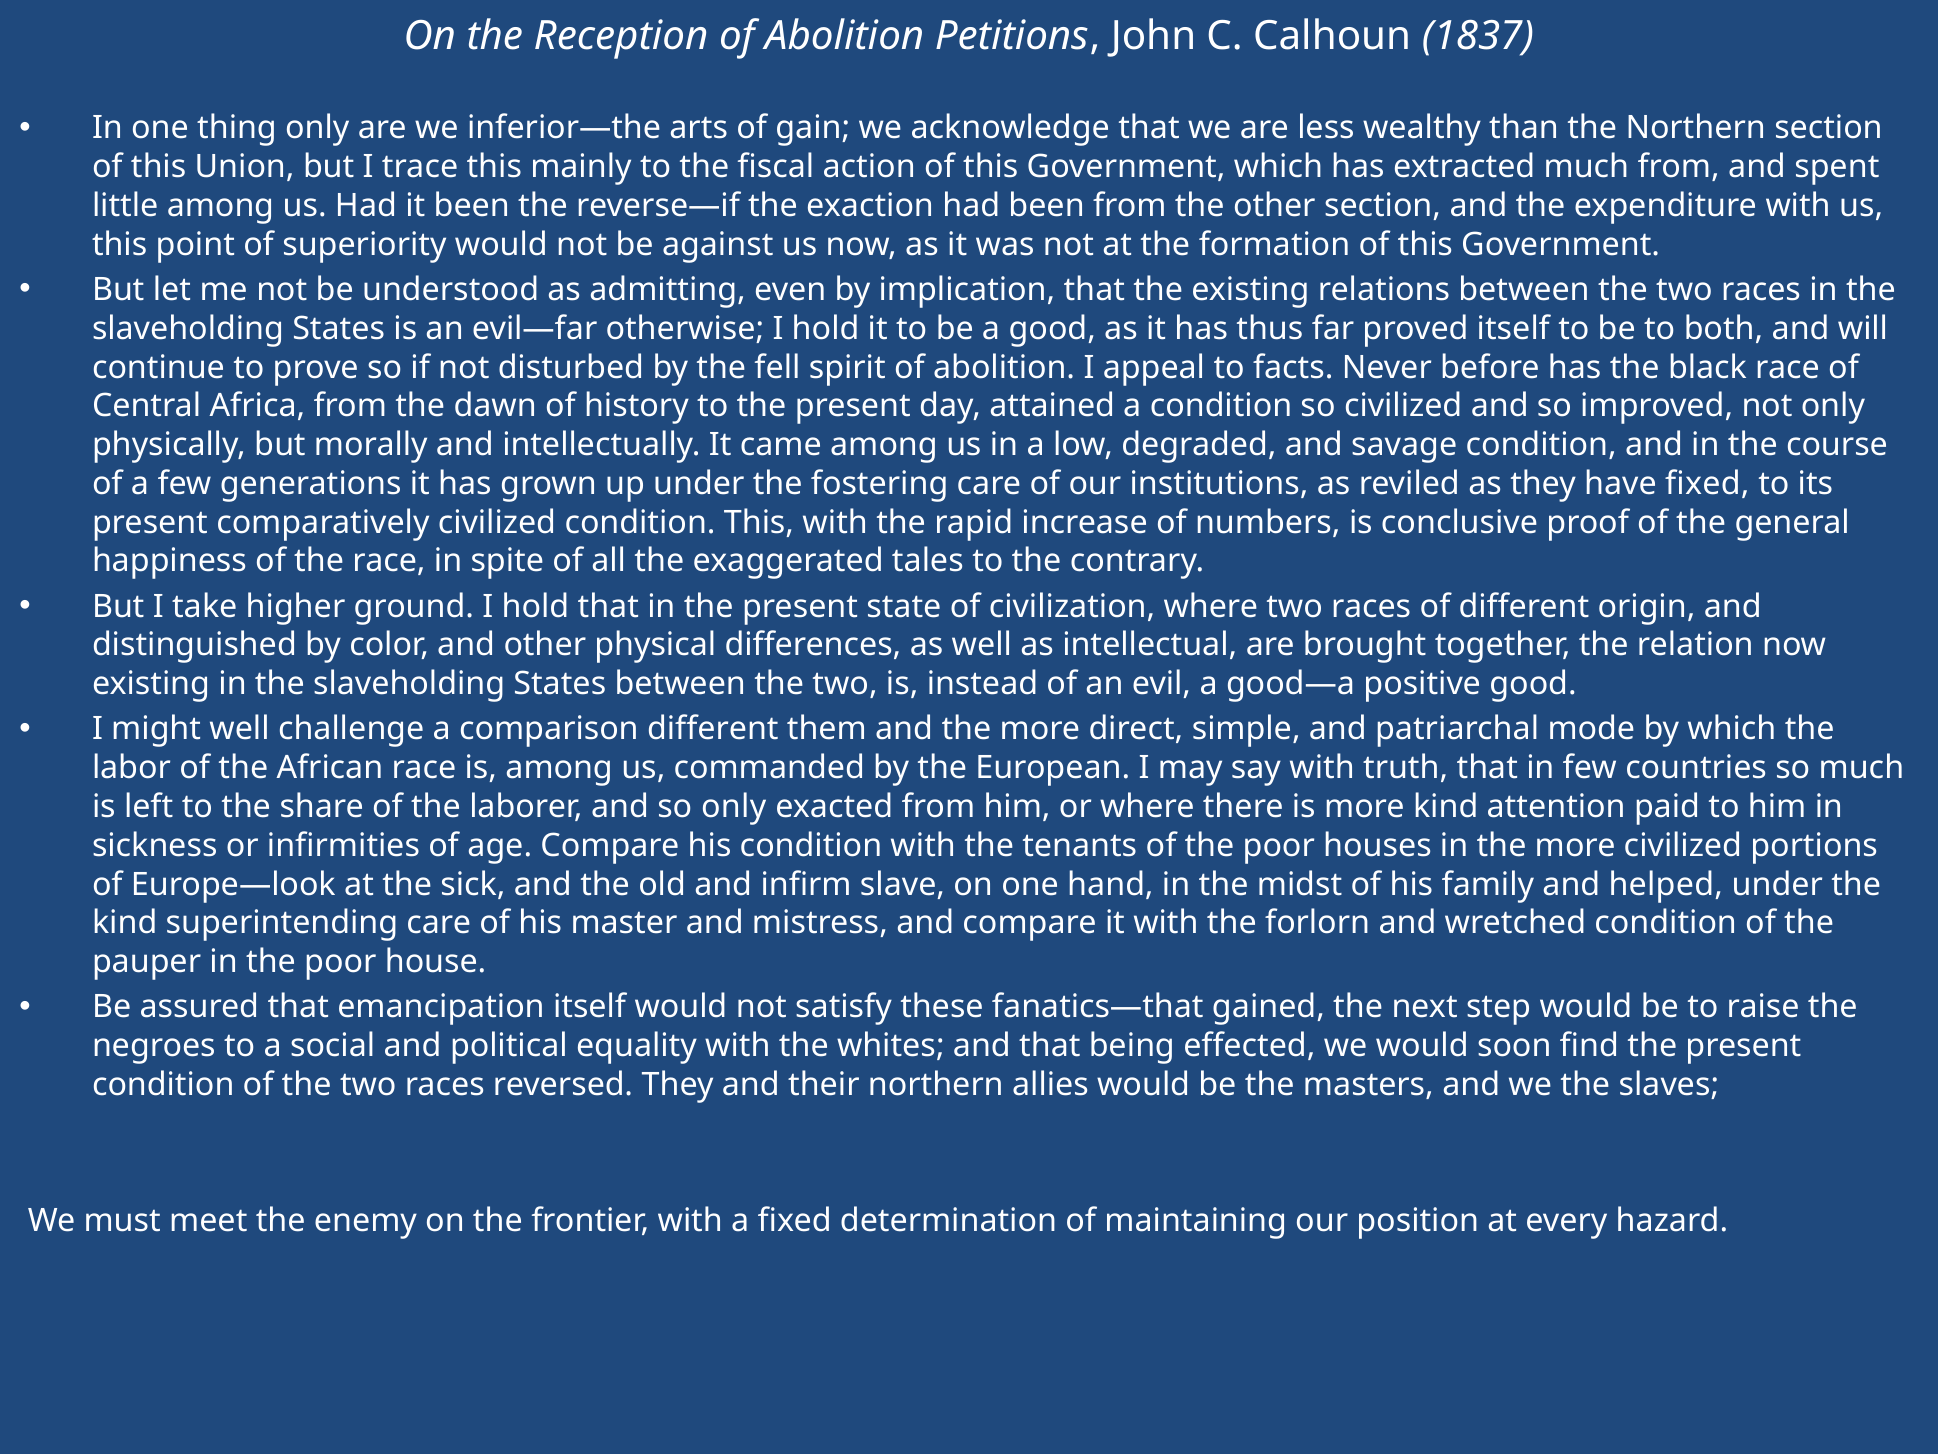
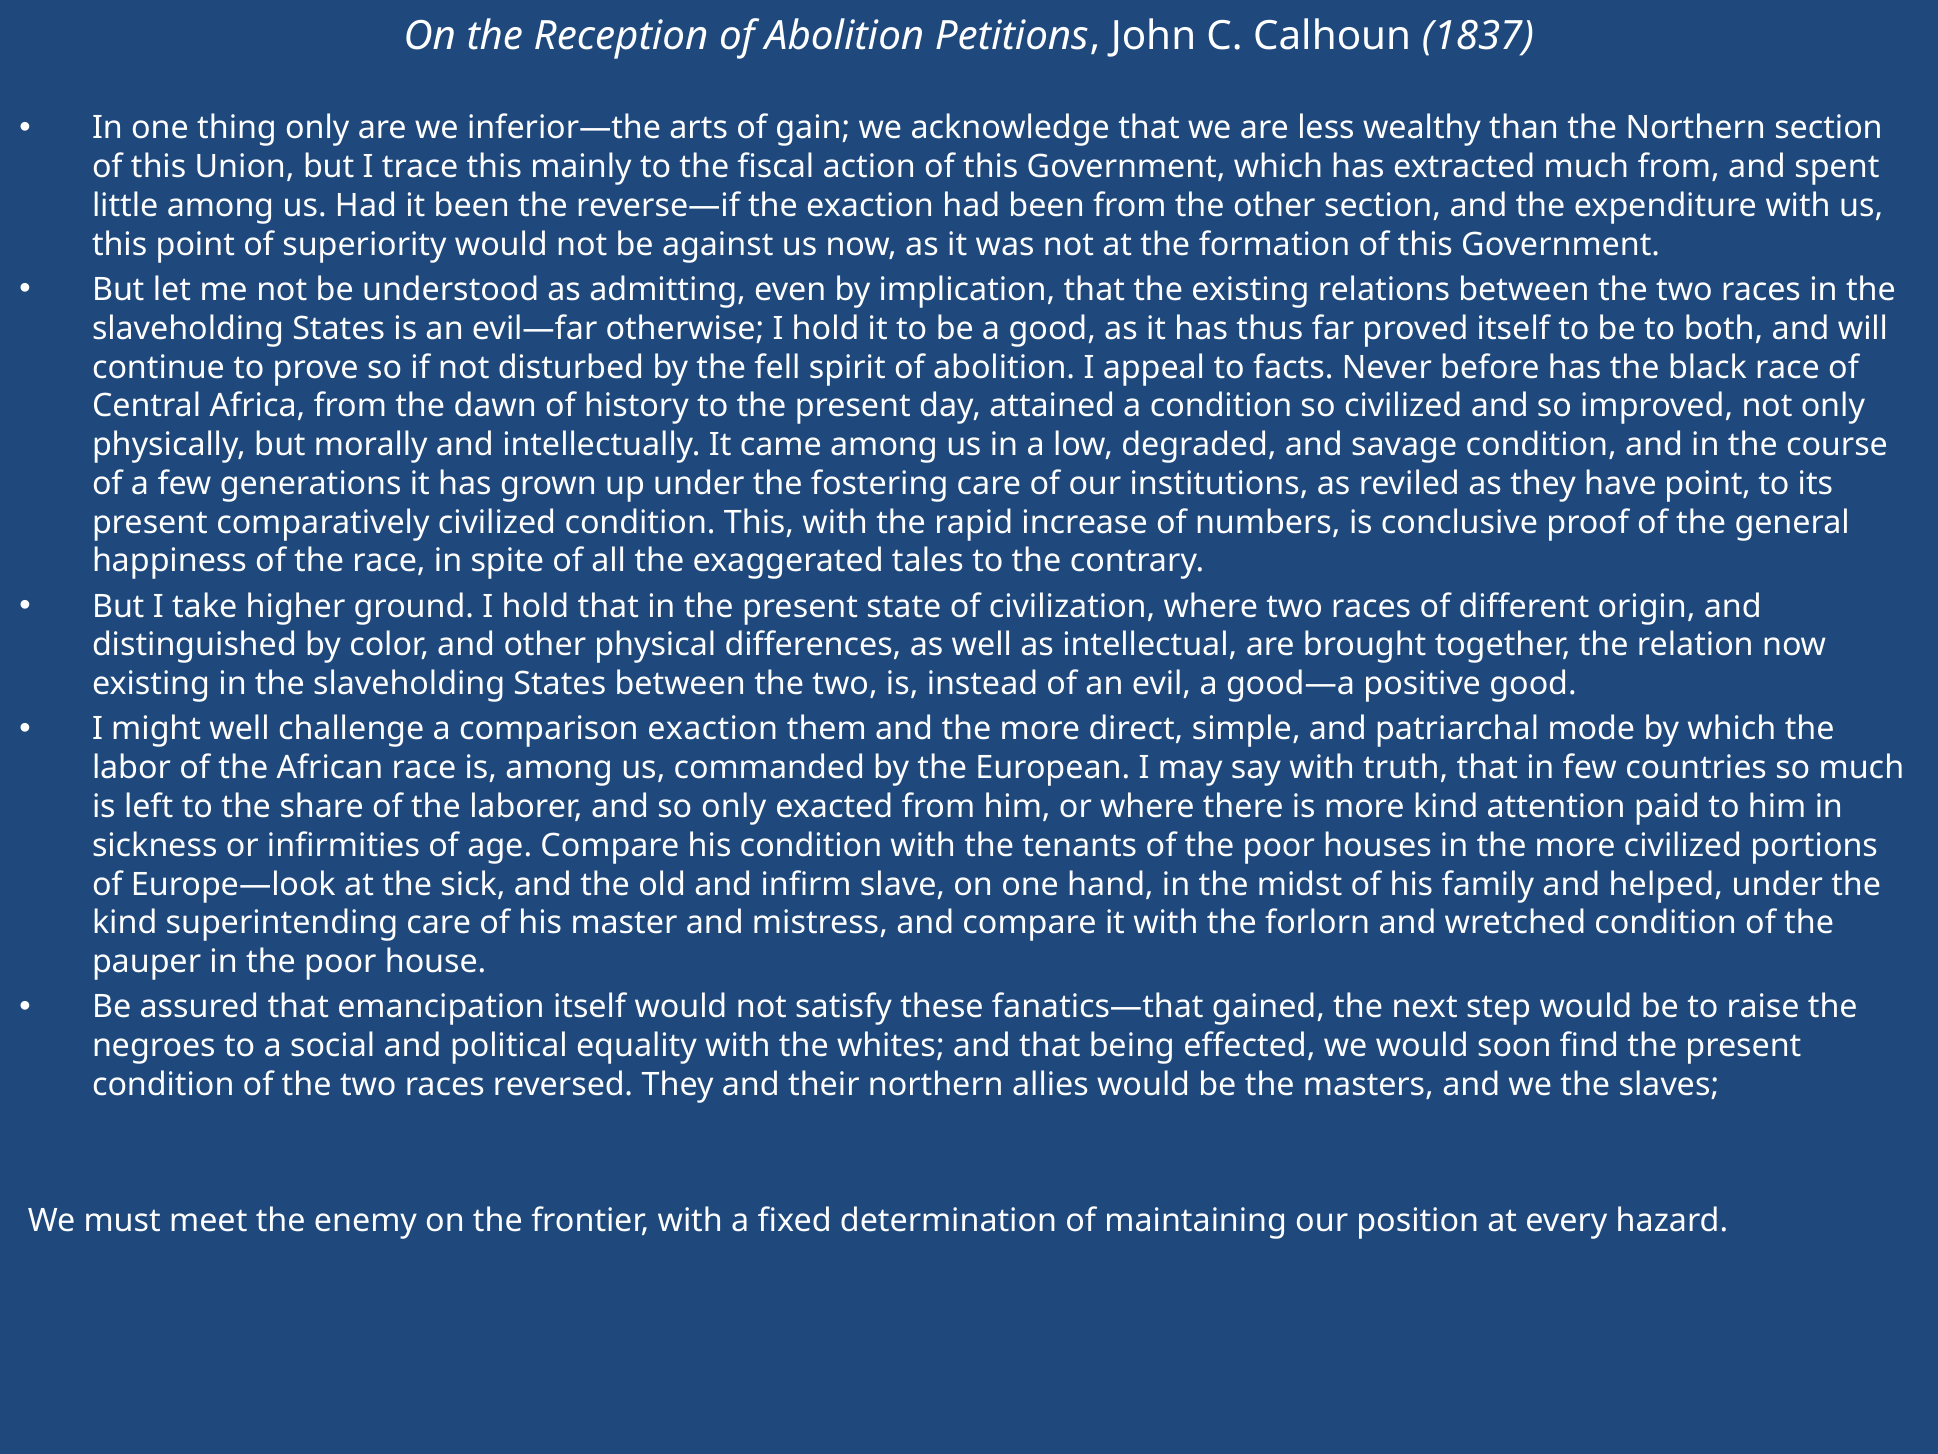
have fixed: fixed -> point (1708, 484)
comparison different: different -> exaction (713, 729)
